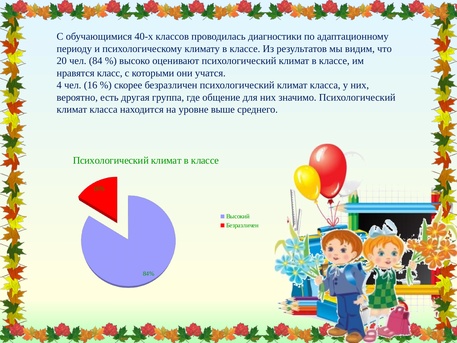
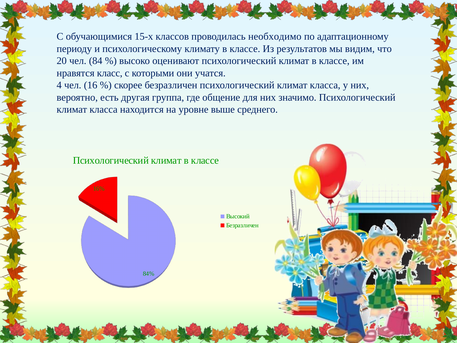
40-х: 40-х -> 15-х (144, 36)
диагностики: диагностики -> необходимо (275, 36)
